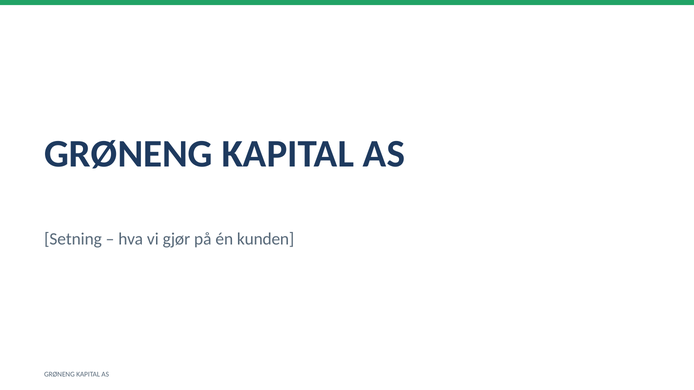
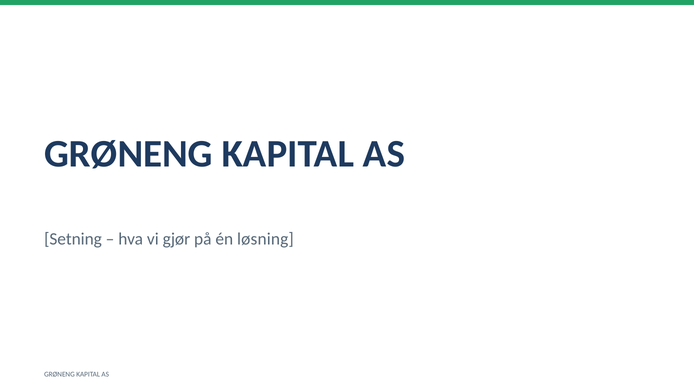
kunden: kunden -> løsning (265, 239)
